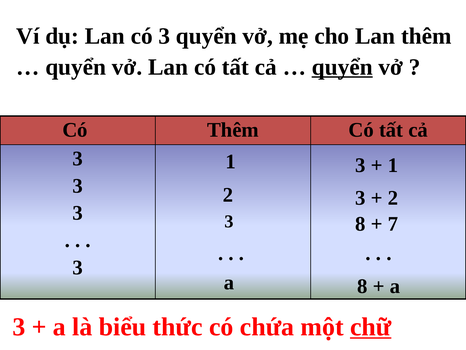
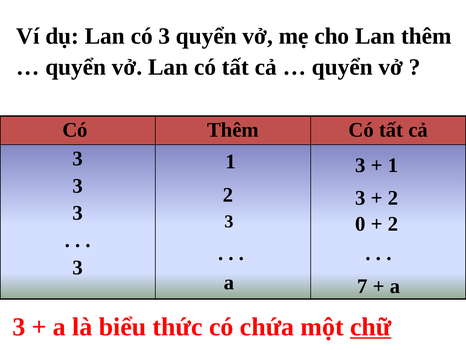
quyển underline: present -> none (342, 67)
3 8: 8 -> 0 (360, 224)
7: 7 -> 2 (393, 224)
a 8: 8 -> 7 (362, 286)
